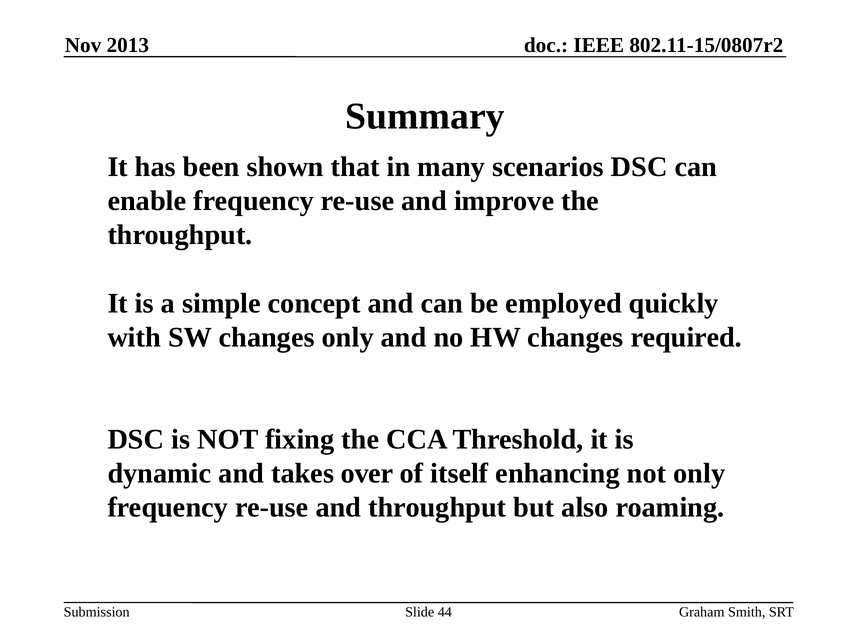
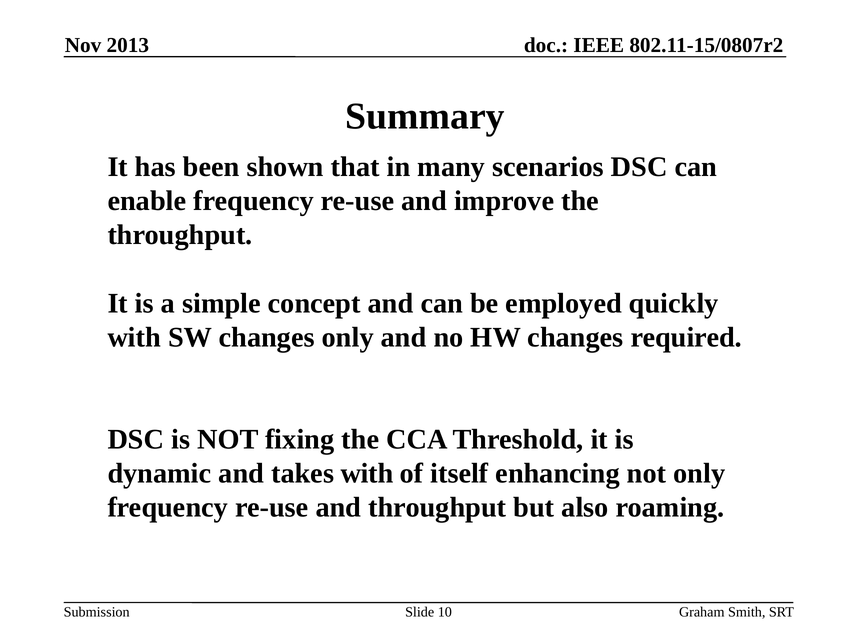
takes over: over -> with (367, 473)
44: 44 -> 10 (445, 611)
